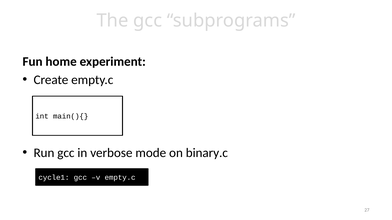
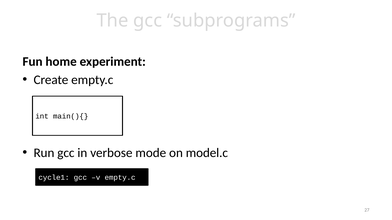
binary.c: binary.c -> model.c (207, 153)
